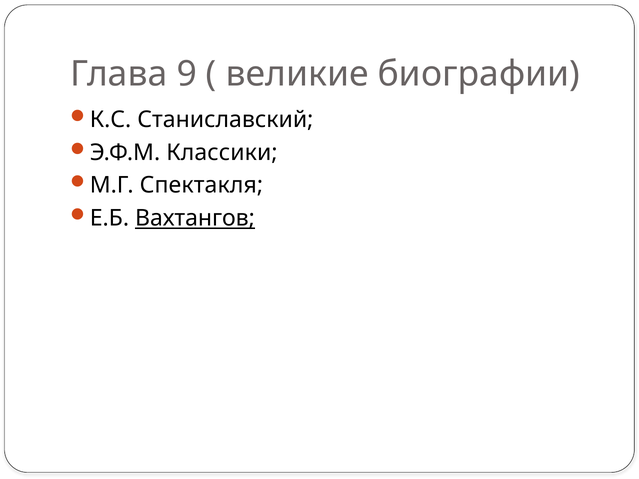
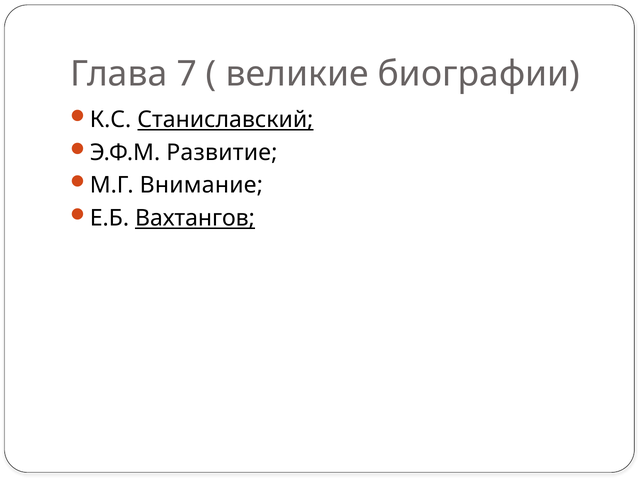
9: 9 -> 7 (187, 74)
Станиславский underline: none -> present (225, 120)
Классики: Классики -> Развитие (222, 153)
Спектакля: Спектакля -> Внимание (201, 185)
